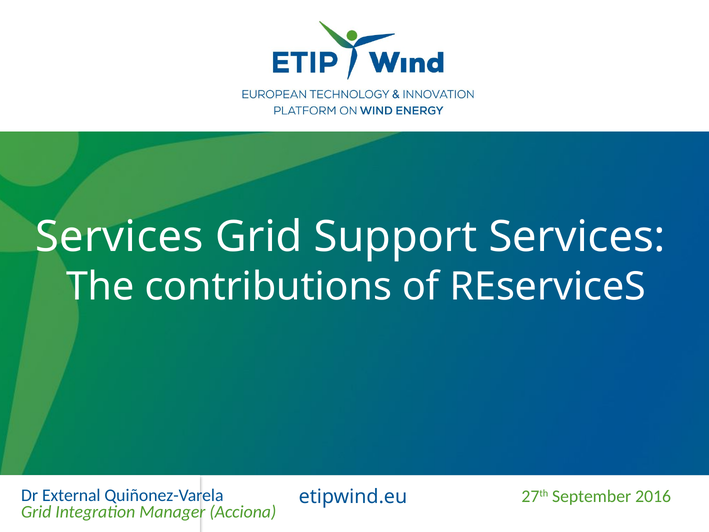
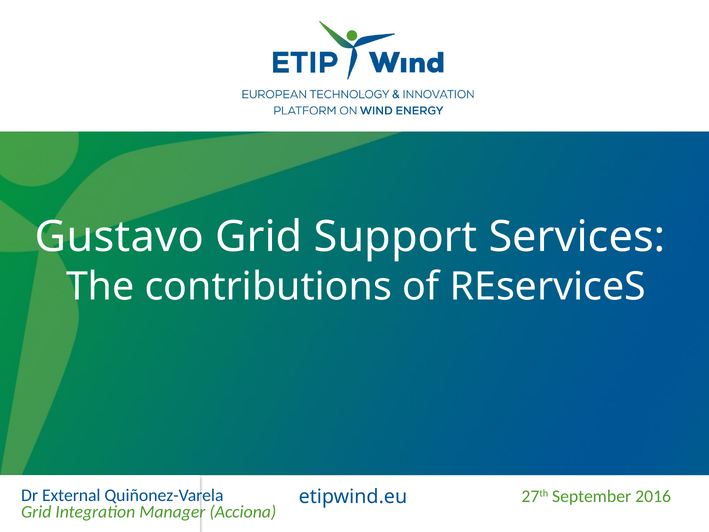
Services: Services -> Gustavo (119, 237)
